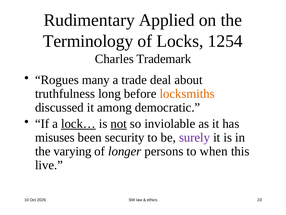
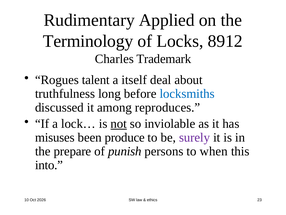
1254: 1254 -> 8912 (225, 41)
many: many -> talent (96, 80)
trade: trade -> itself (134, 80)
locksmiths colour: orange -> blue (187, 93)
democratic: democratic -> reproduces (168, 107)
lock… underline: present -> none (78, 123)
security: security -> produce (125, 137)
varying: varying -> prepare (72, 151)
longer: longer -> punish (125, 151)
live: live -> into (49, 165)
